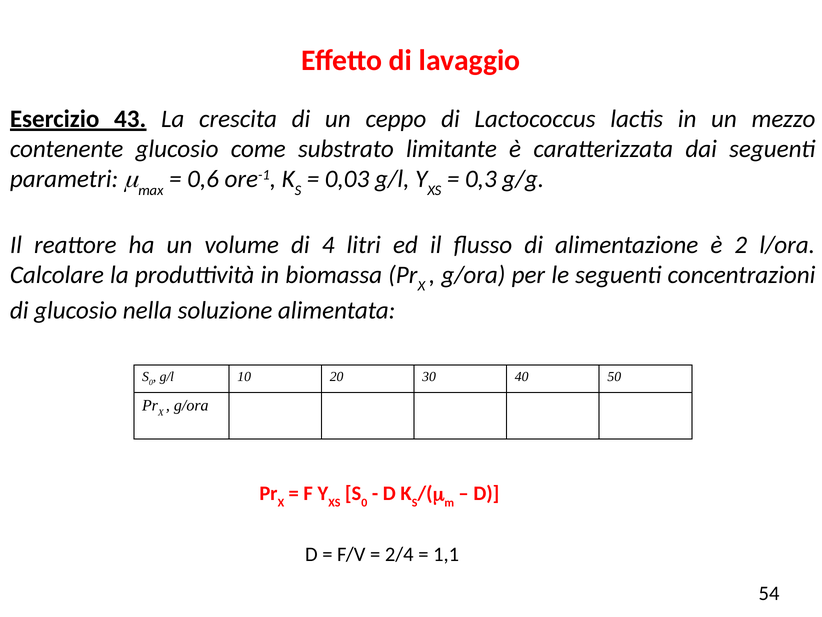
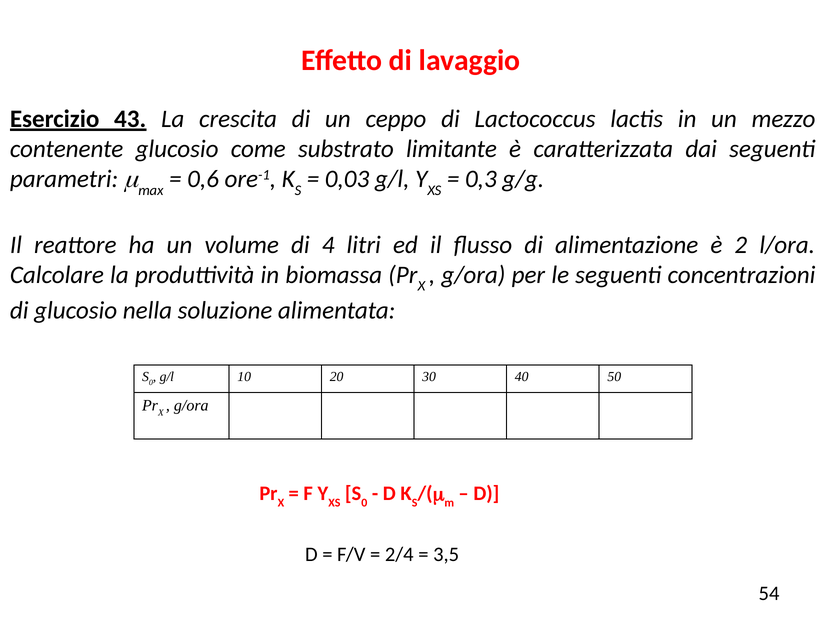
1,1: 1,1 -> 3,5 (446, 554)
